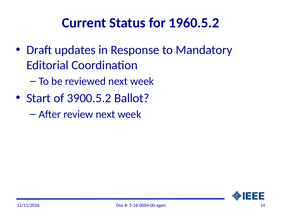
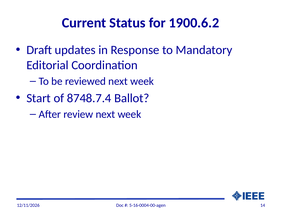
1960.5.2: 1960.5.2 -> 1900.6.2 (194, 23)
3900.5.2: 3900.5.2 -> 8748.7.4 (89, 98)
